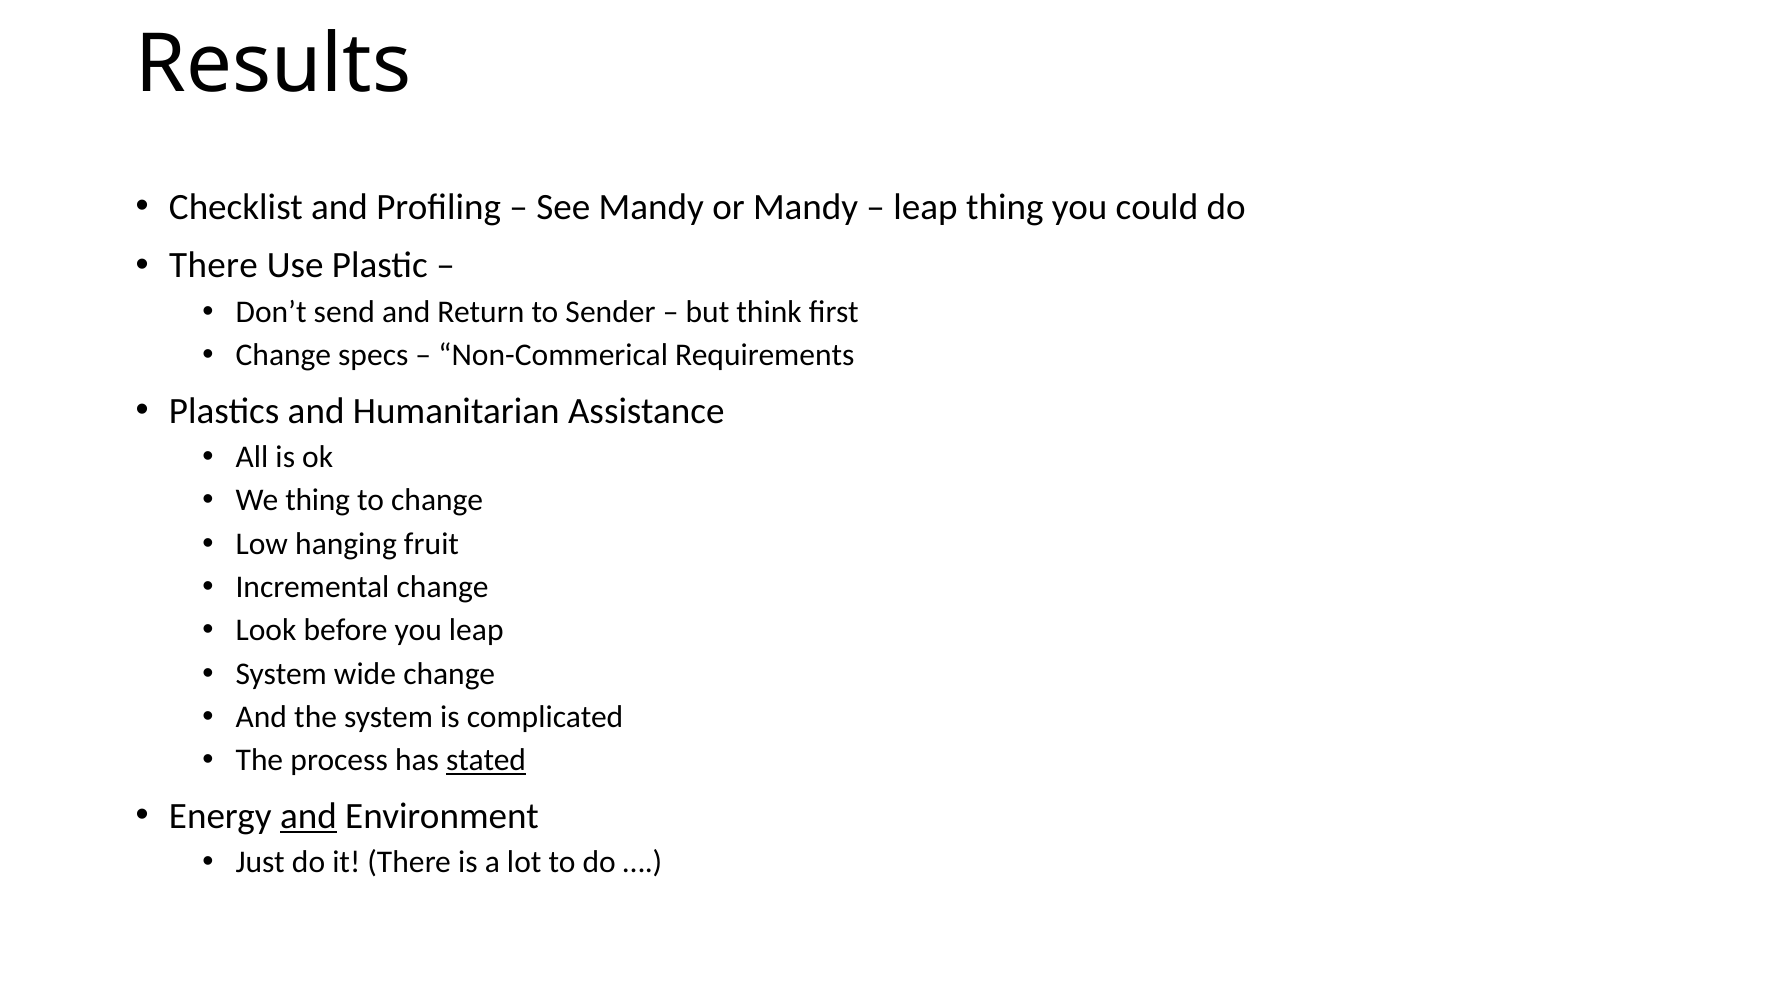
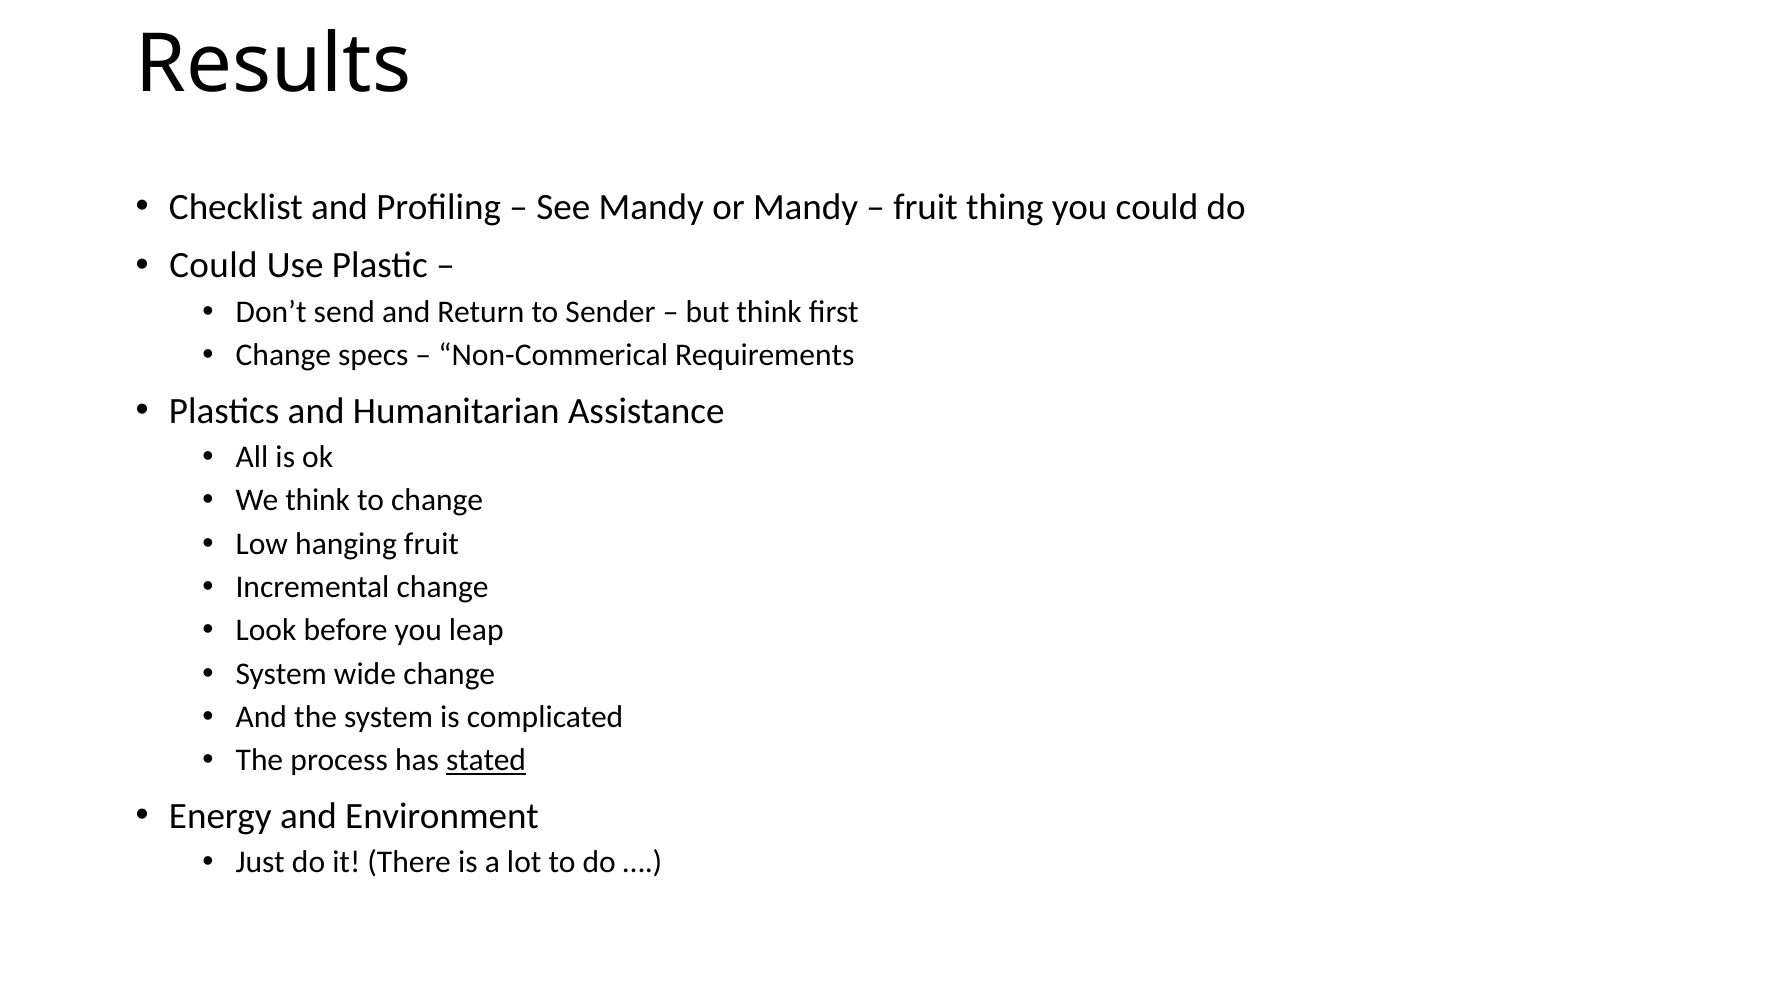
leap: leap -> fruit (926, 207)
There: There -> Could (213, 266)
We thing: thing -> think (318, 500)
and underline: present -> none (308, 816)
